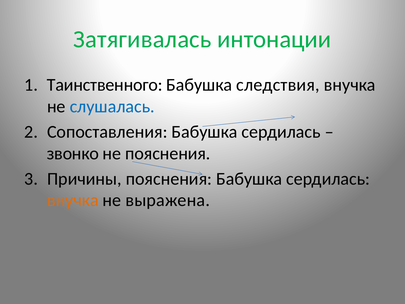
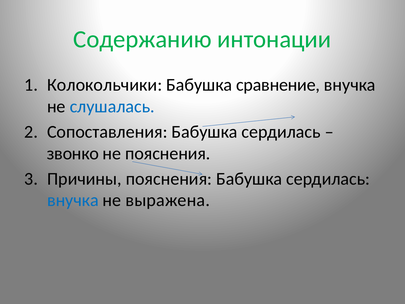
Затягивалась: Затягивалась -> Содержанию (142, 39)
Таинственного: Таинственного -> Колокольчики (105, 85)
следствия: следствия -> сравнение (278, 85)
внучка colour: orange -> blue (73, 200)
